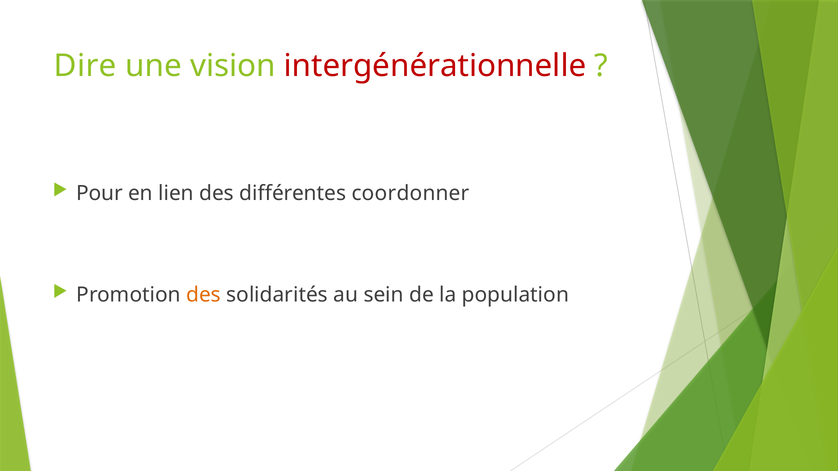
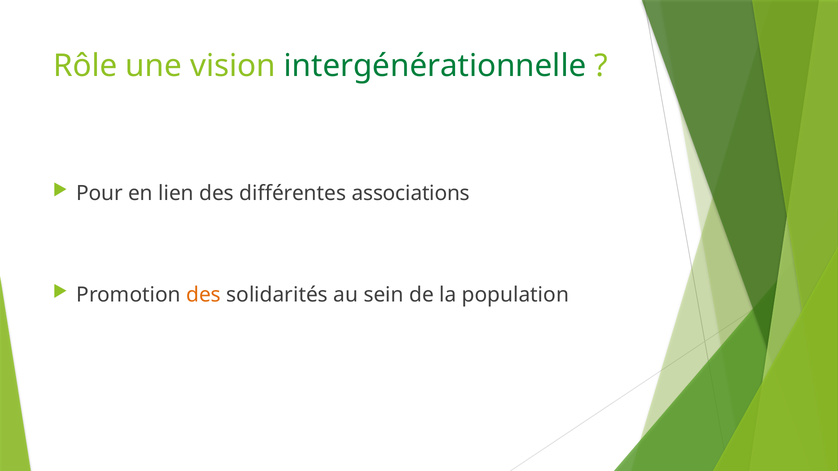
Dire: Dire -> Rôle (85, 66)
intergénérationnelle colour: red -> green (435, 66)
coordonner: coordonner -> associations (411, 193)
